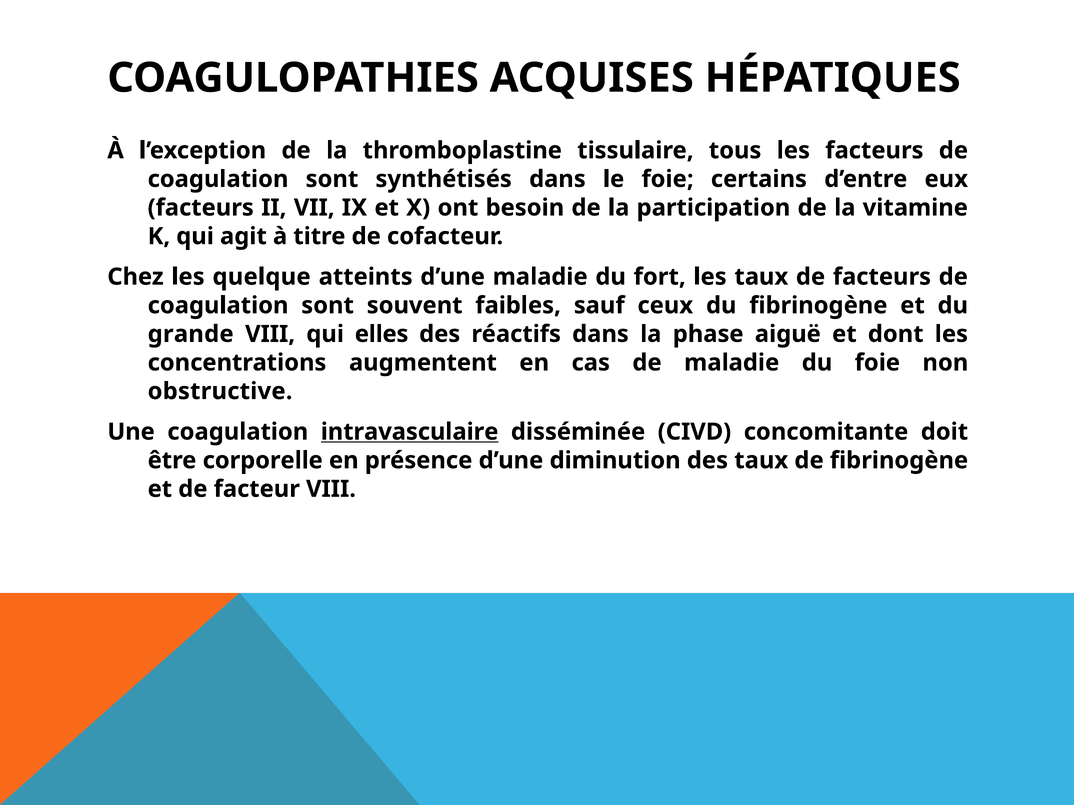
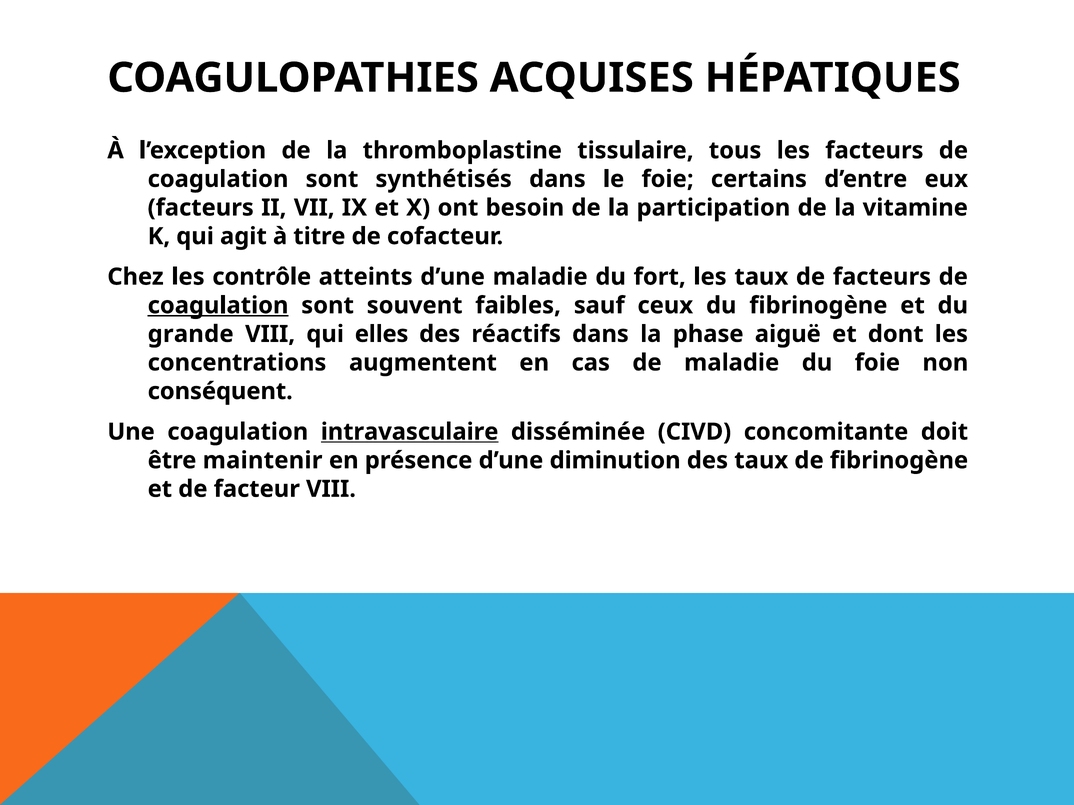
quelque: quelque -> contrôle (262, 277)
coagulation underline: none -> present (218, 306)
obstructive: obstructive -> conséquent (220, 391)
corporelle: corporelle -> maintenir (263, 461)
